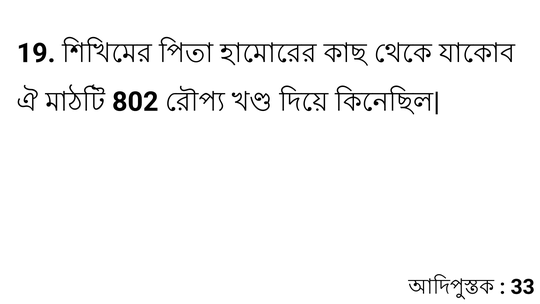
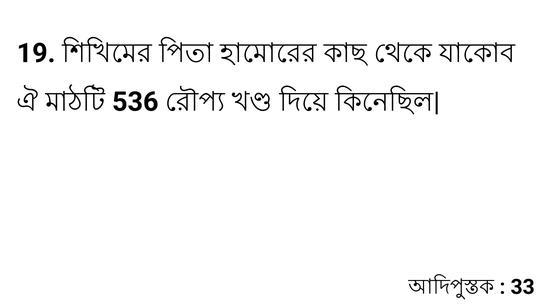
802: 802 -> 536 (135, 102)
